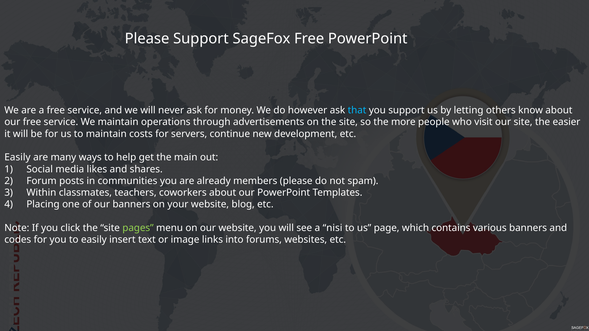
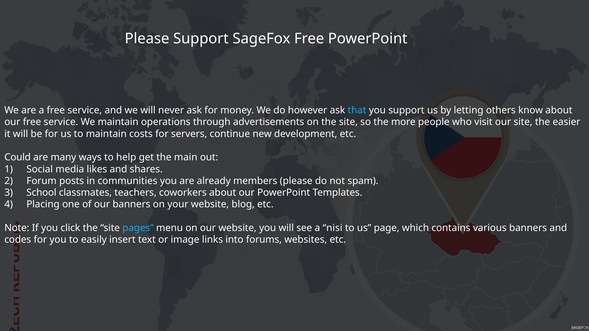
Easily: Easily -> Could (18, 157)
Within: Within -> School (41, 193)
pages colour: light green -> light blue (138, 228)
